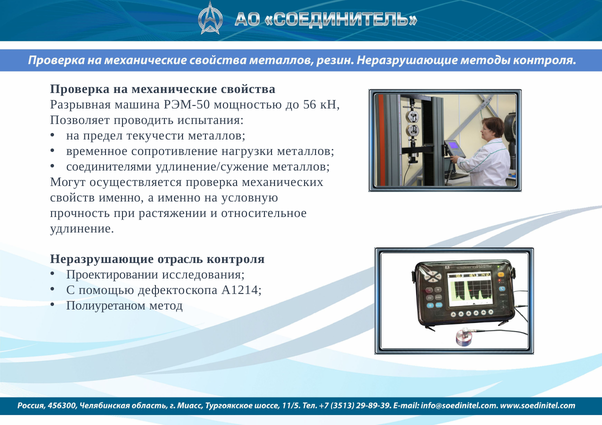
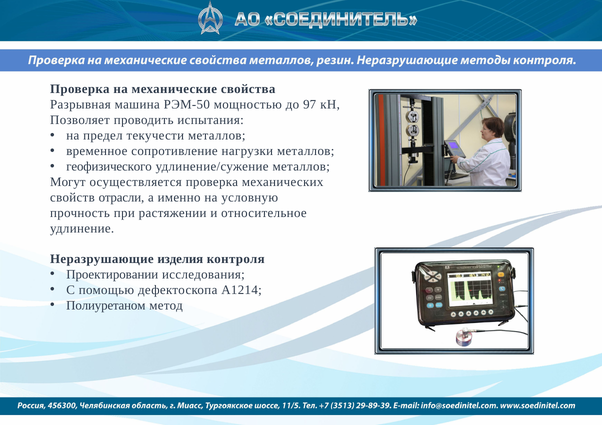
56: 56 -> 97 (310, 105)
соединителями: соединителями -> геофизического (109, 167)
свойств именно: именно -> отрасли (121, 198)
отрасль: отрасль -> изделия (180, 259)
